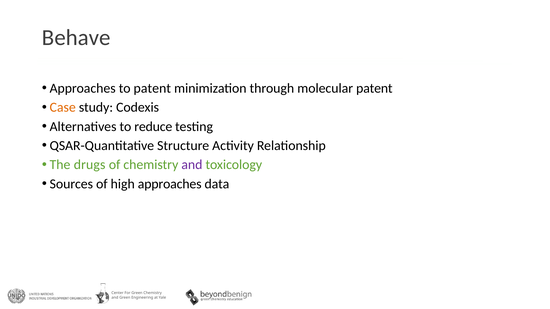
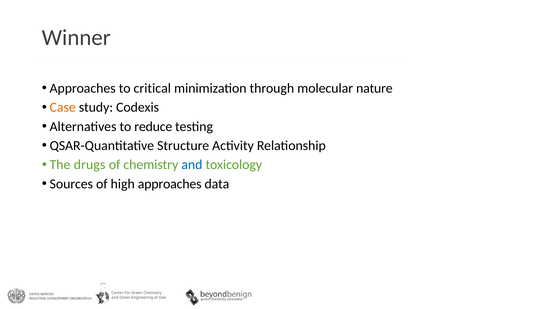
Behave: Behave -> Winner (76, 38)
to patent: patent -> critical (152, 88)
molecular patent: patent -> nature (374, 88)
and colour: purple -> blue (192, 165)
